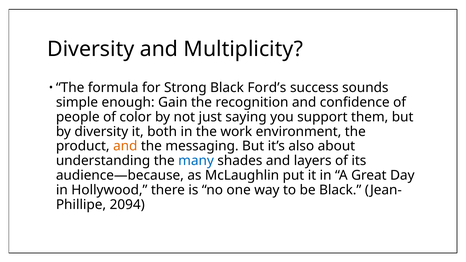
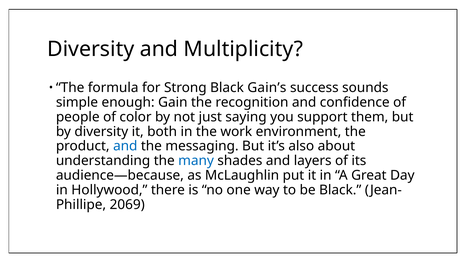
Ford’s: Ford’s -> Gain’s (267, 88)
and colour: orange -> blue (125, 146)
2094: 2094 -> 2069 (127, 205)
